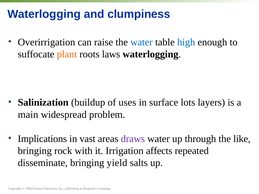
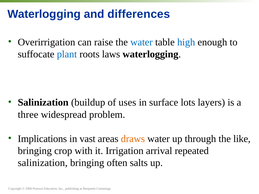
clumpiness: clumpiness -> differences (139, 14)
plant colour: orange -> blue (67, 54)
main: main -> three (28, 115)
draws colour: purple -> orange (133, 139)
rock: rock -> crop (63, 151)
affects: affects -> arrival (159, 151)
disseminate: disseminate -> salinization (43, 163)
yield: yield -> often (117, 163)
